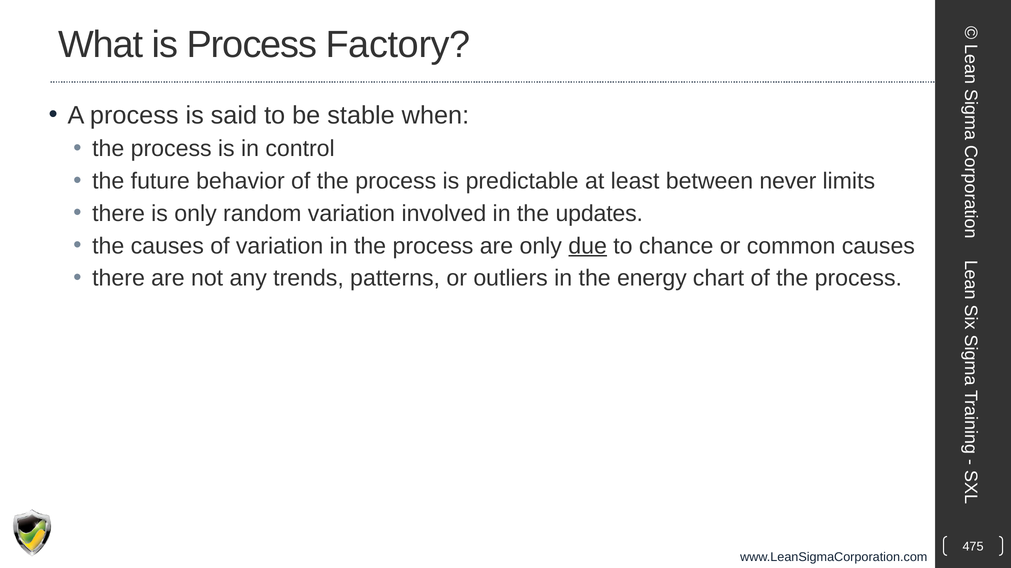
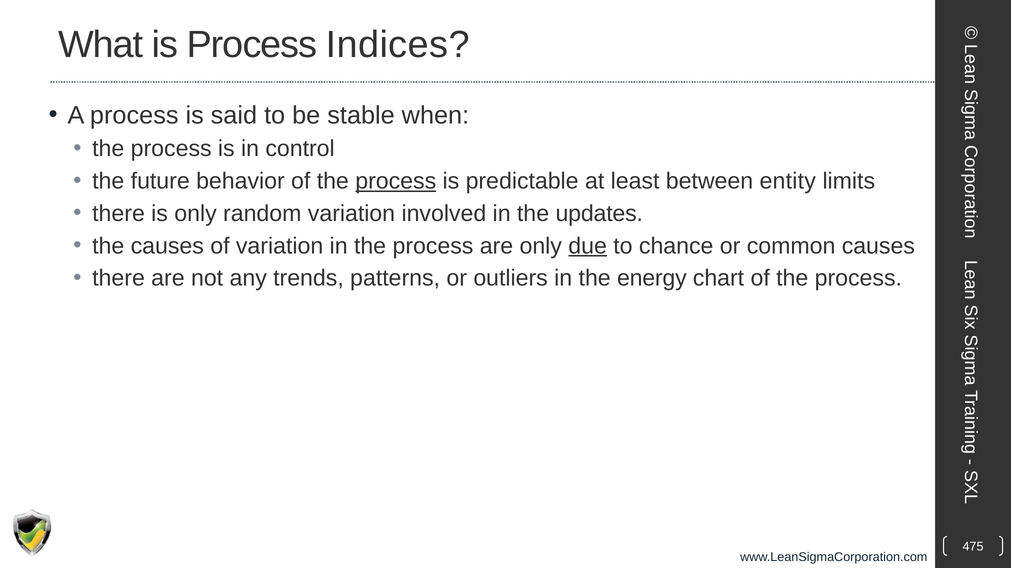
Factory: Factory -> Indices (398, 45)
process underline: none -> present (396, 181)
never: never -> entity (788, 181)
